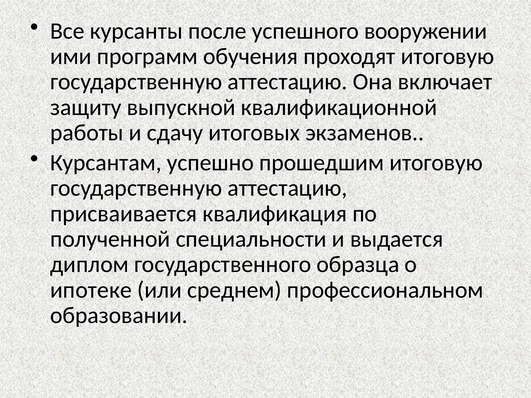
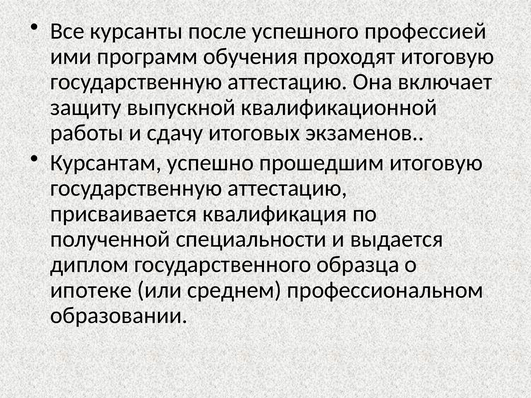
вооружении: вооружении -> профессией (425, 31)
